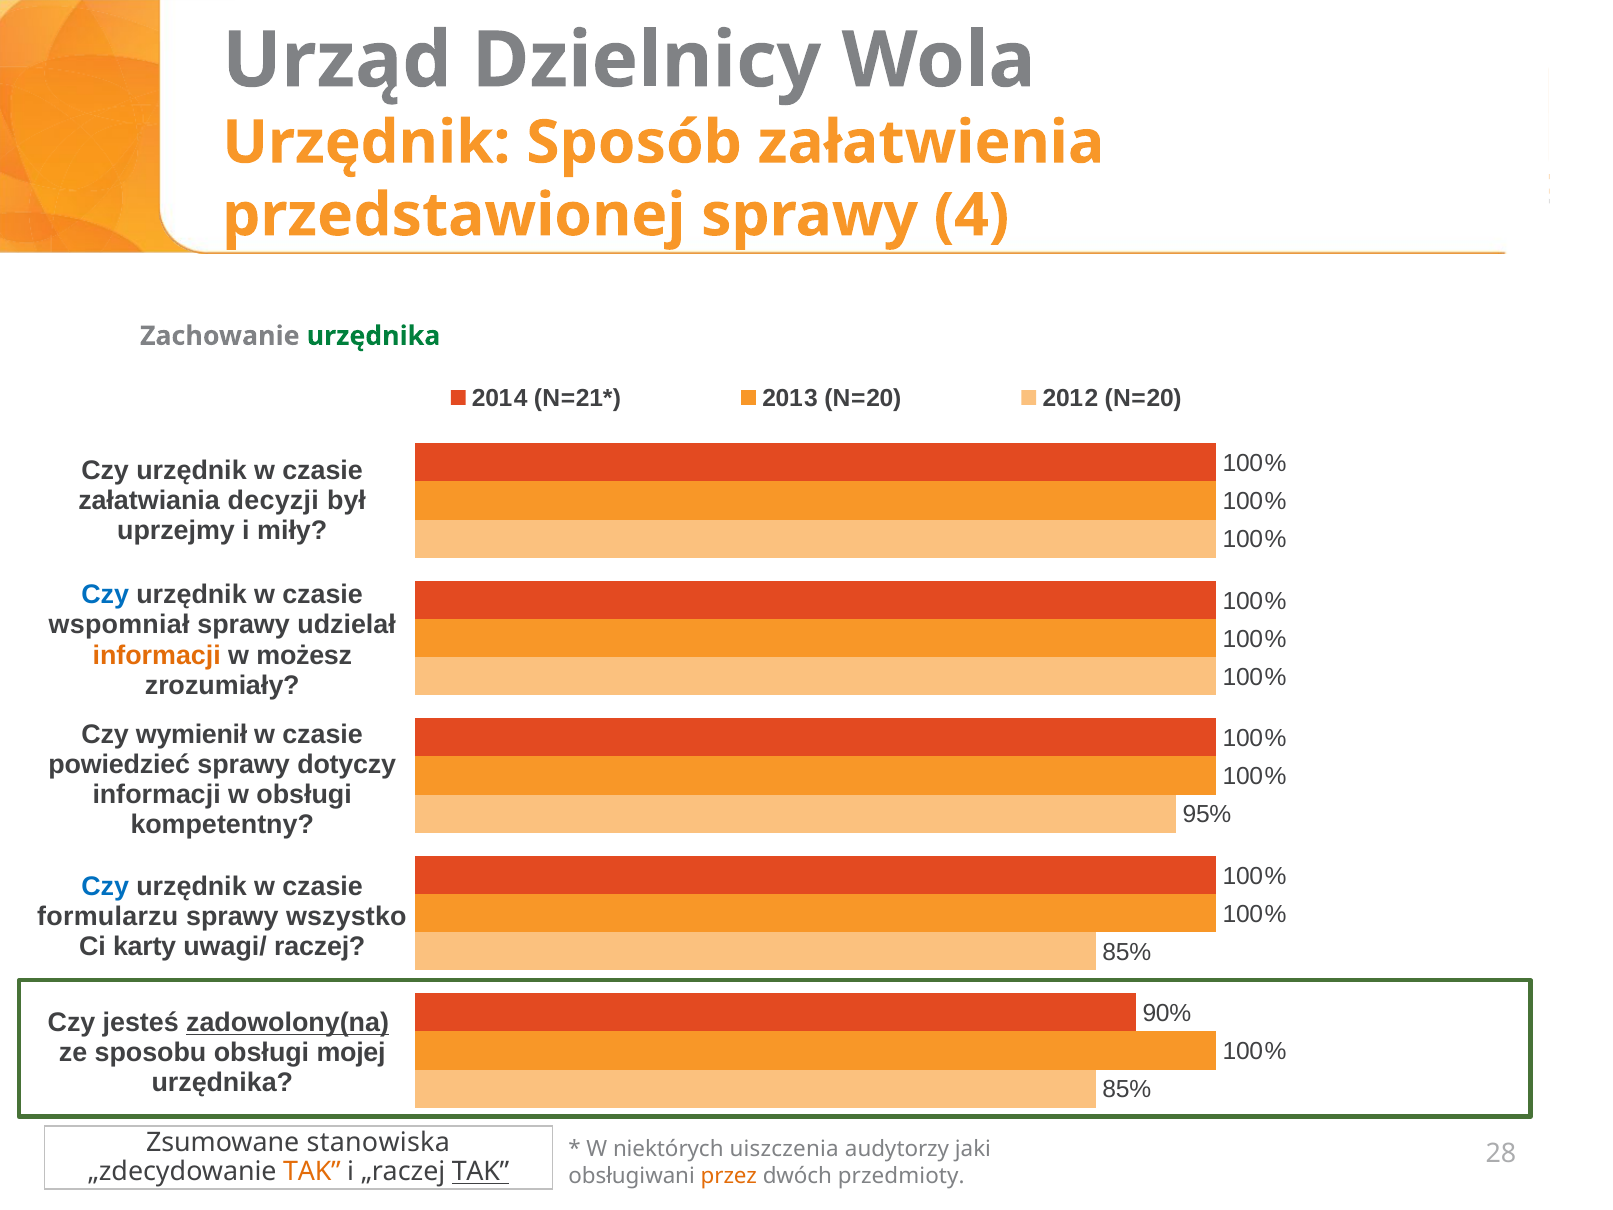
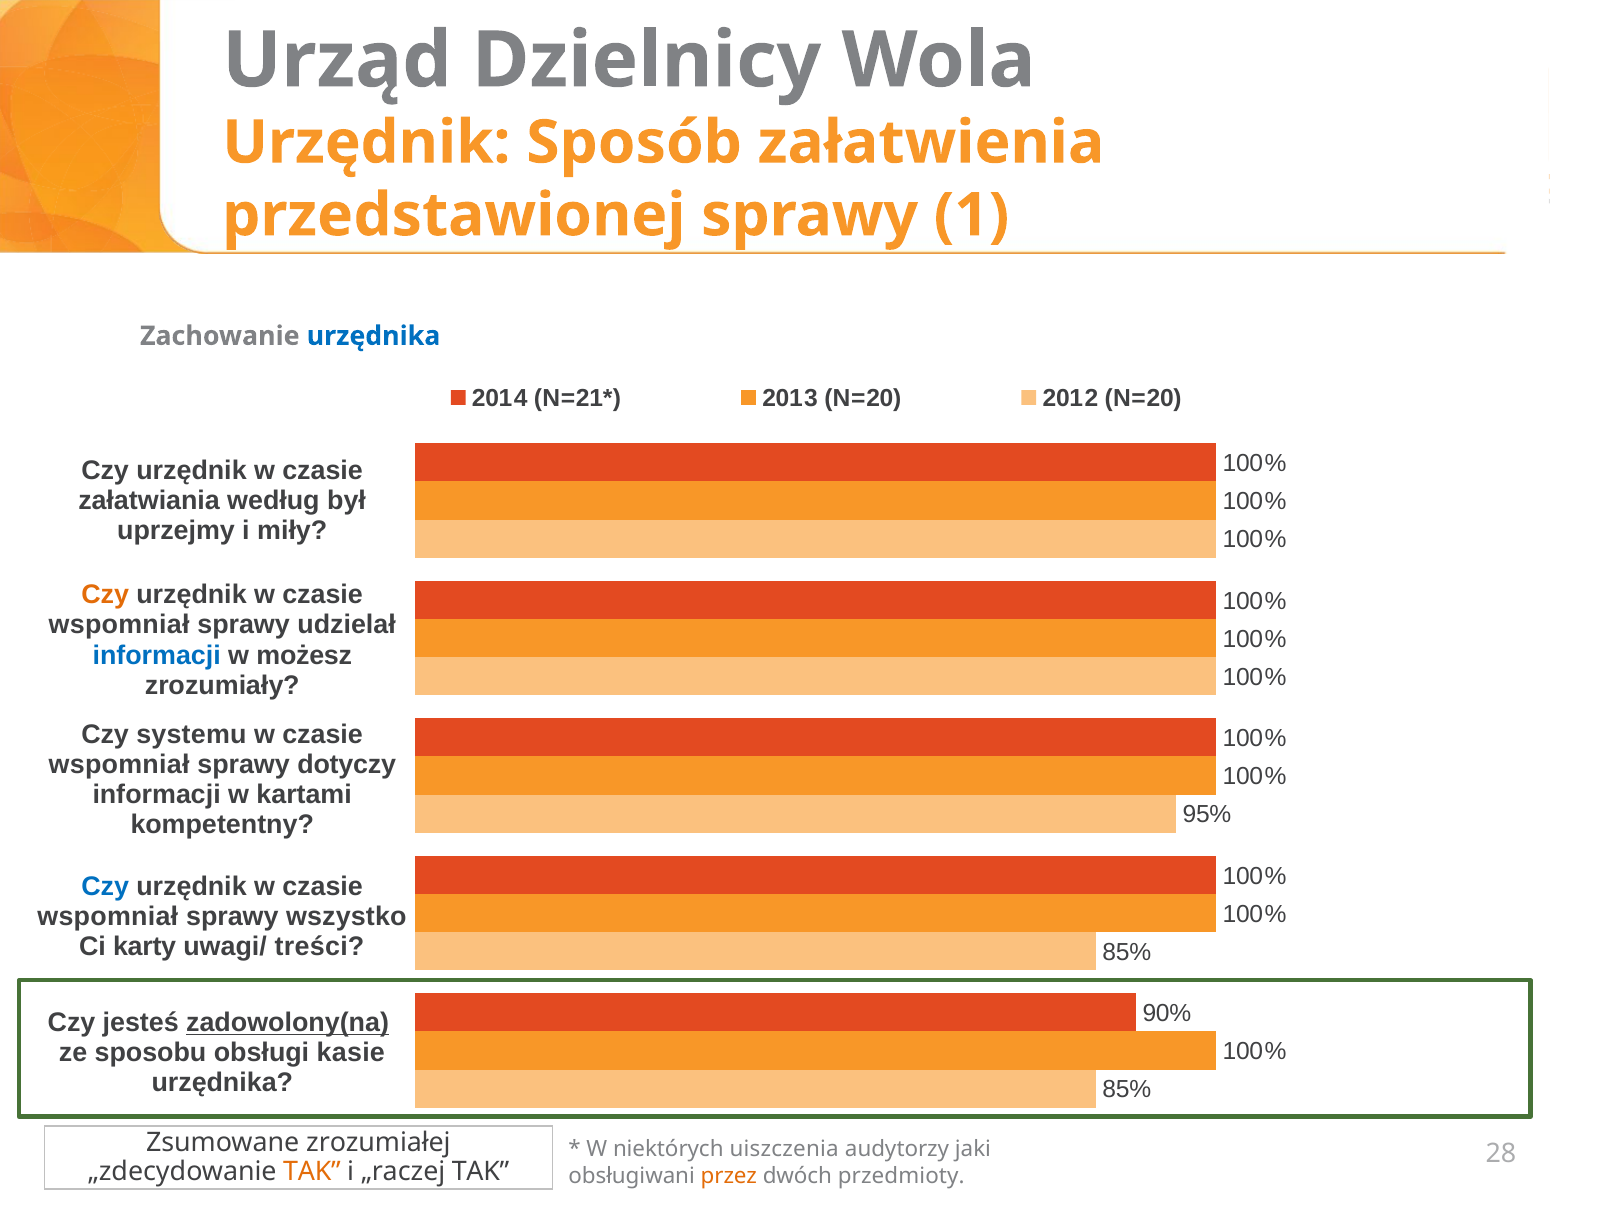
4: 4 -> 1 (971, 215)
urzędnika colour: green -> blue (374, 336)
decyzji: decyzji -> według (273, 501)
Czy colour: blue -> orange (105, 595)
informacji colour: orange -> blue (157, 655)
wymienił: wymienił -> systemu (191, 735)
powiedzieć: powiedzieć -> wspomniał (119, 765)
w obsługi: obsługi -> kartami (304, 795)
formularzu: formularzu -> wspomniał (108, 916)
raczej: raczej -> treści (320, 946)
mojej: mojej -> kasie (351, 1053)
stanowiska: stanowiska -> zrozumiałej (378, 1143)
TAK underline: present -> none (481, 1172)
